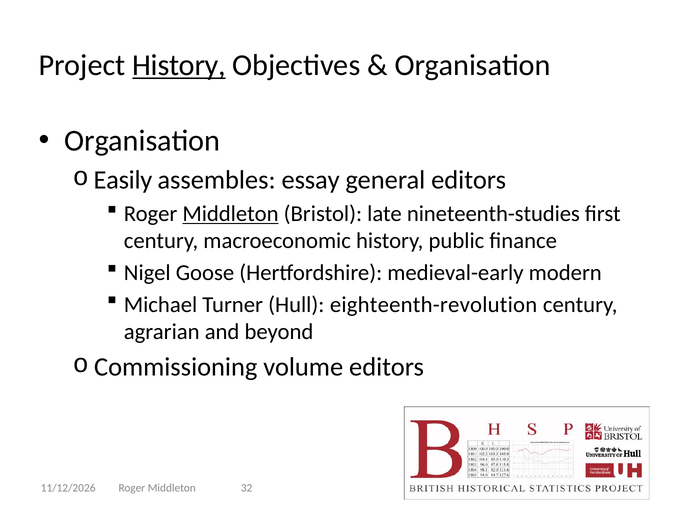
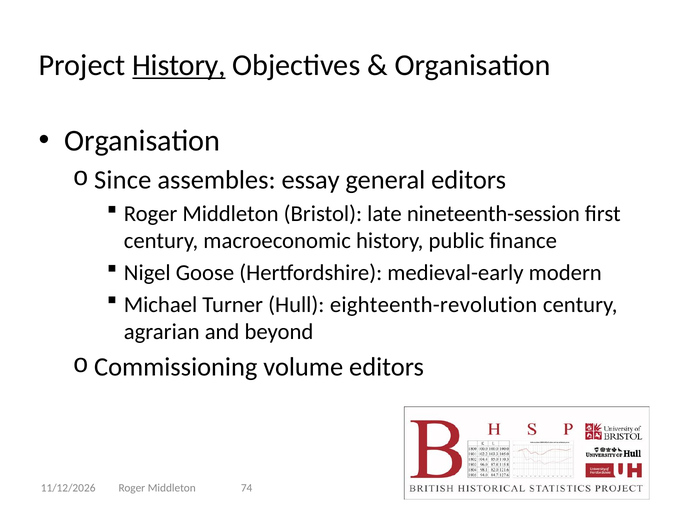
Easily: Easily -> Since (123, 180)
Middleton underline: present -> none (231, 214)
nineteenth-studies: nineteenth-studies -> nineteenth-session (493, 214)
32: 32 -> 74 (247, 488)
